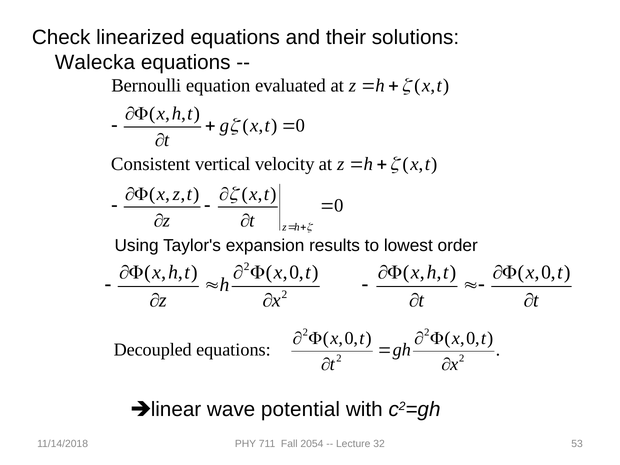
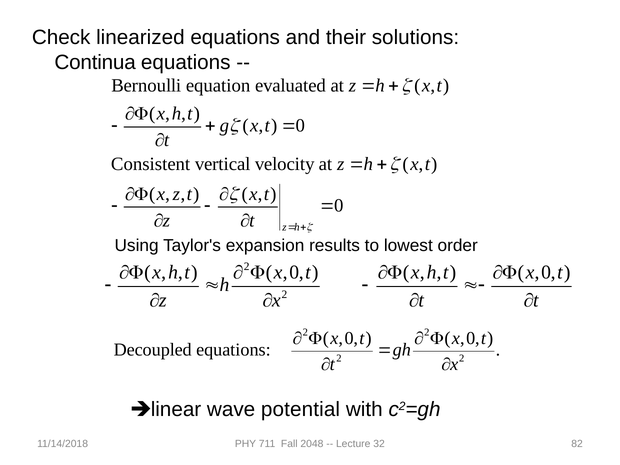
Walecka: Walecka -> Continua (95, 62)
2054: 2054 -> 2048 (312, 444)
53: 53 -> 82 (577, 444)
